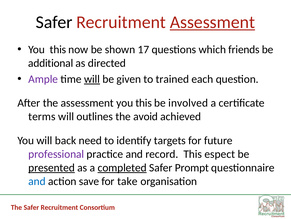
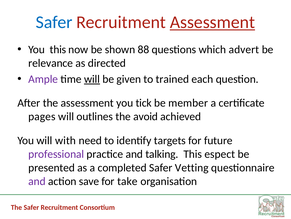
Safer colour: black -> blue (54, 22)
17: 17 -> 88 (143, 49)
friends: friends -> advert (244, 49)
additional: additional -> relevance (51, 63)
assessment you this: this -> tick (144, 103)
involved: involved -> member (188, 103)
terms: terms -> pages (42, 116)
back: back -> with (65, 140)
record: record -> talking (162, 154)
presented underline: present -> none (52, 167)
completed underline: present -> none (122, 167)
Prompt: Prompt -> Vetting (192, 167)
and colour: blue -> purple (37, 181)
